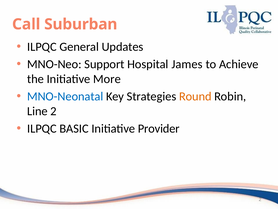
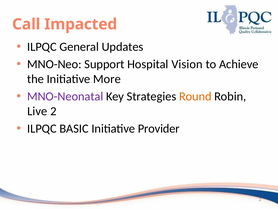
Suburban: Suburban -> Impacted (81, 24)
James: James -> Vision (187, 64)
MNO-Neonatal colour: blue -> purple (65, 96)
Line: Line -> Live (37, 111)
